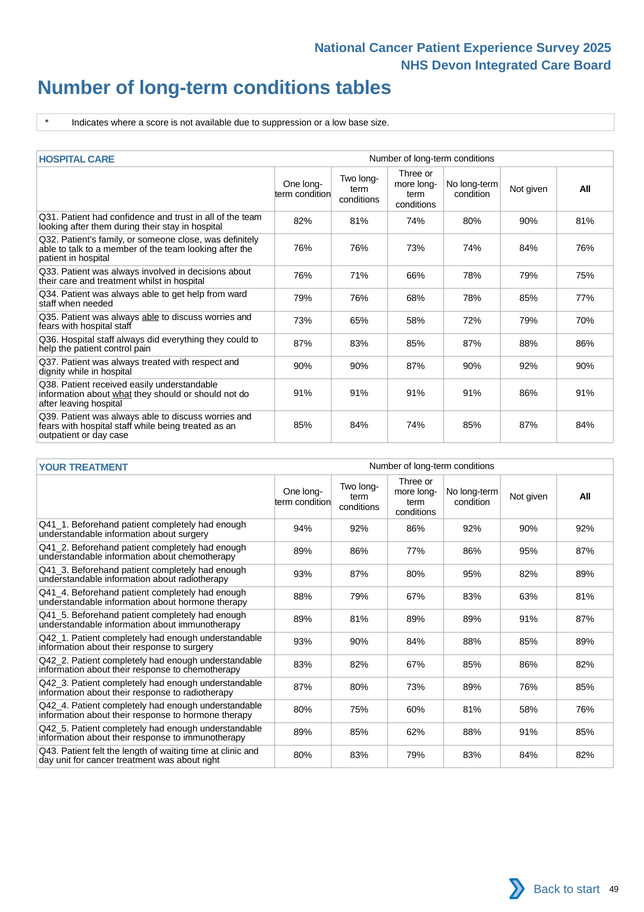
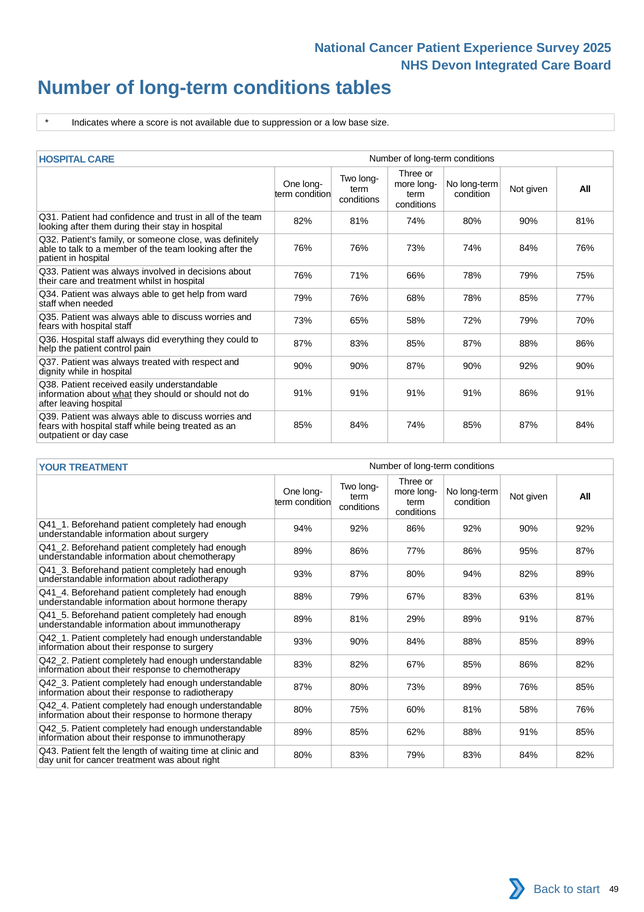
able underline: present -> none (151, 317)
80% 95%: 95% -> 94% (472, 574)
81% 89%: 89% -> 29% (416, 619)
